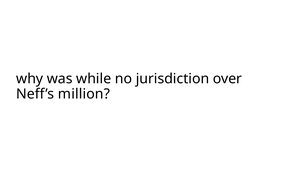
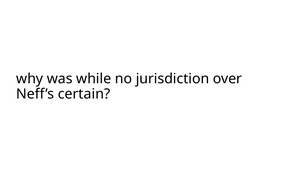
million: million -> certain (84, 94)
